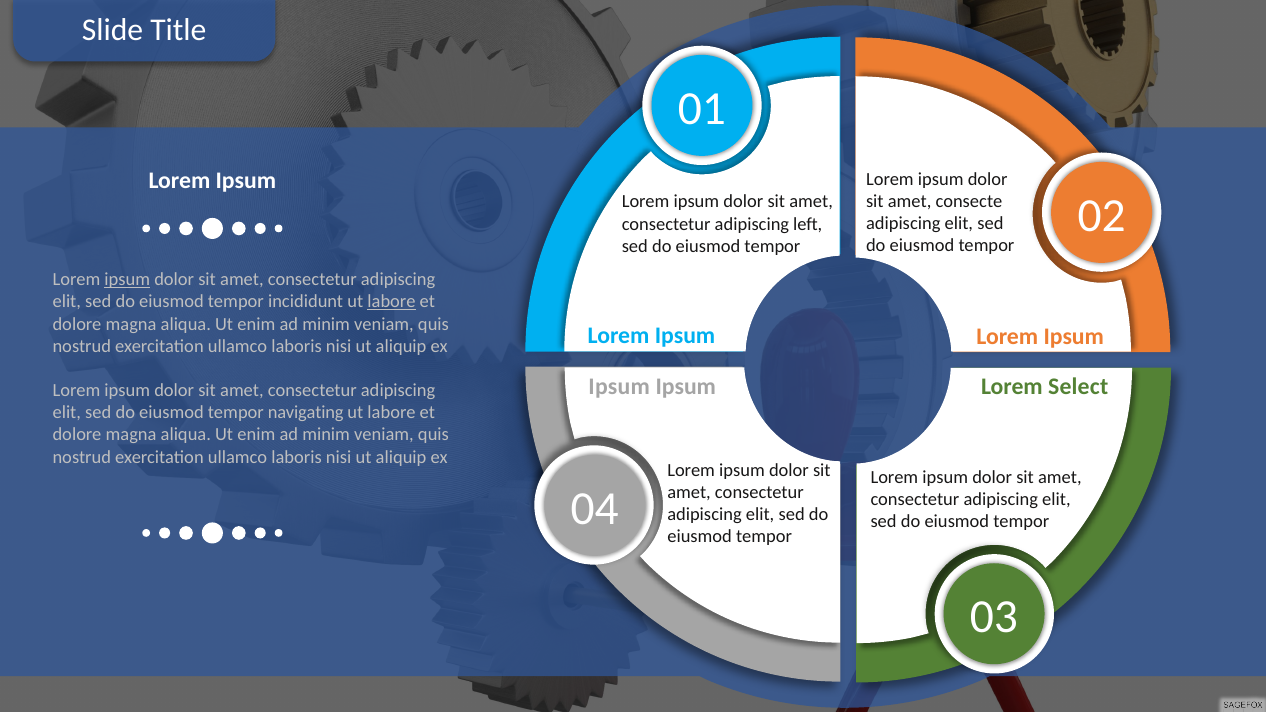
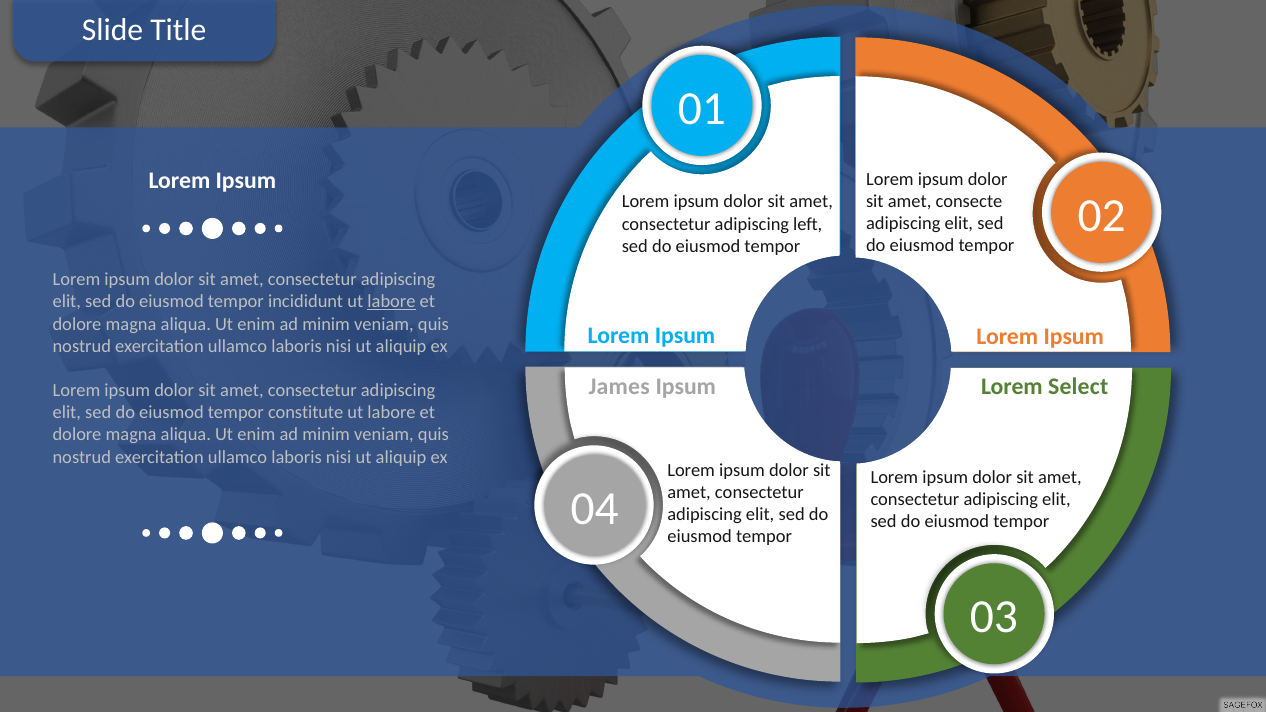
ipsum underline: present -> none (127, 280)
Ipsum: Ipsum -> James (619, 387)
navigating: navigating -> constitute (306, 413)
